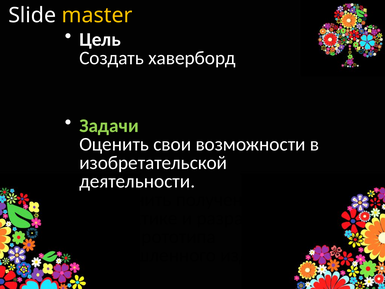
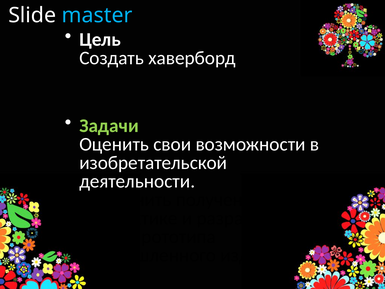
master colour: yellow -> light blue (97, 15)
